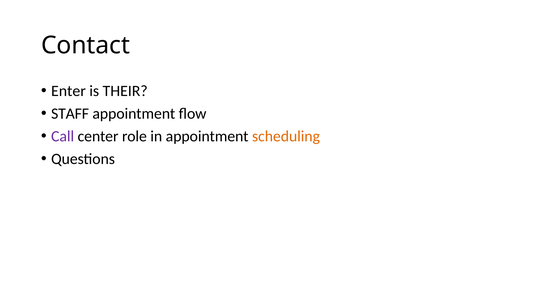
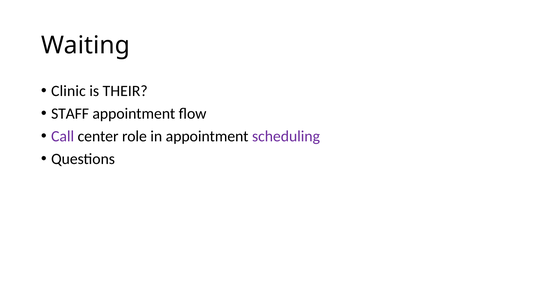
Contact: Contact -> Waiting (85, 45)
Enter: Enter -> Clinic (68, 91)
scheduling colour: orange -> purple (286, 136)
